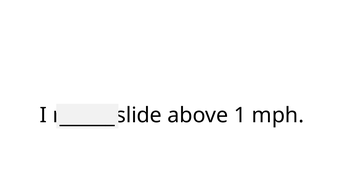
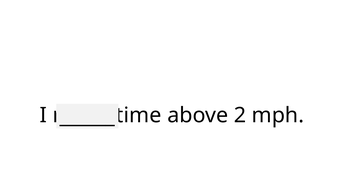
slide: slide -> time (139, 116)
1: 1 -> 2 (240, 116)
